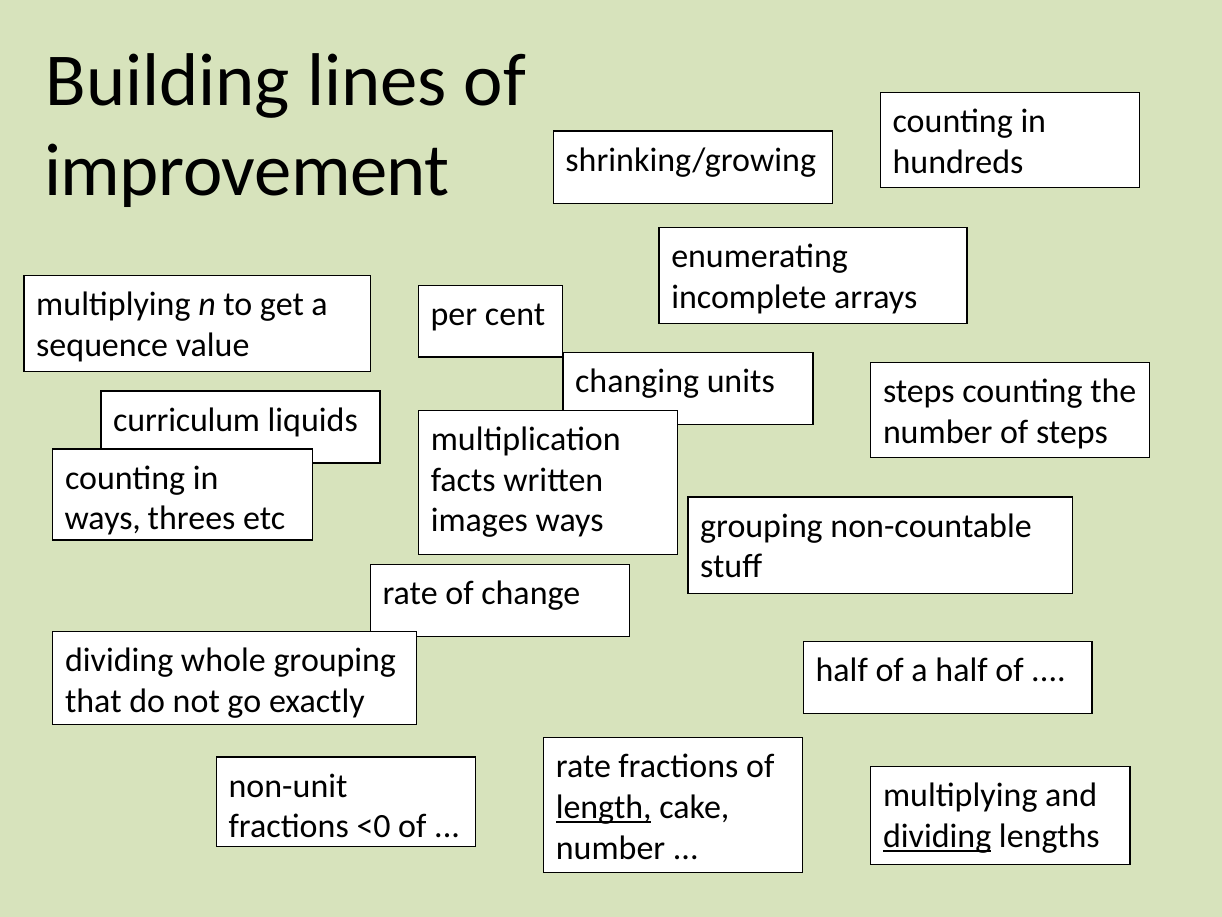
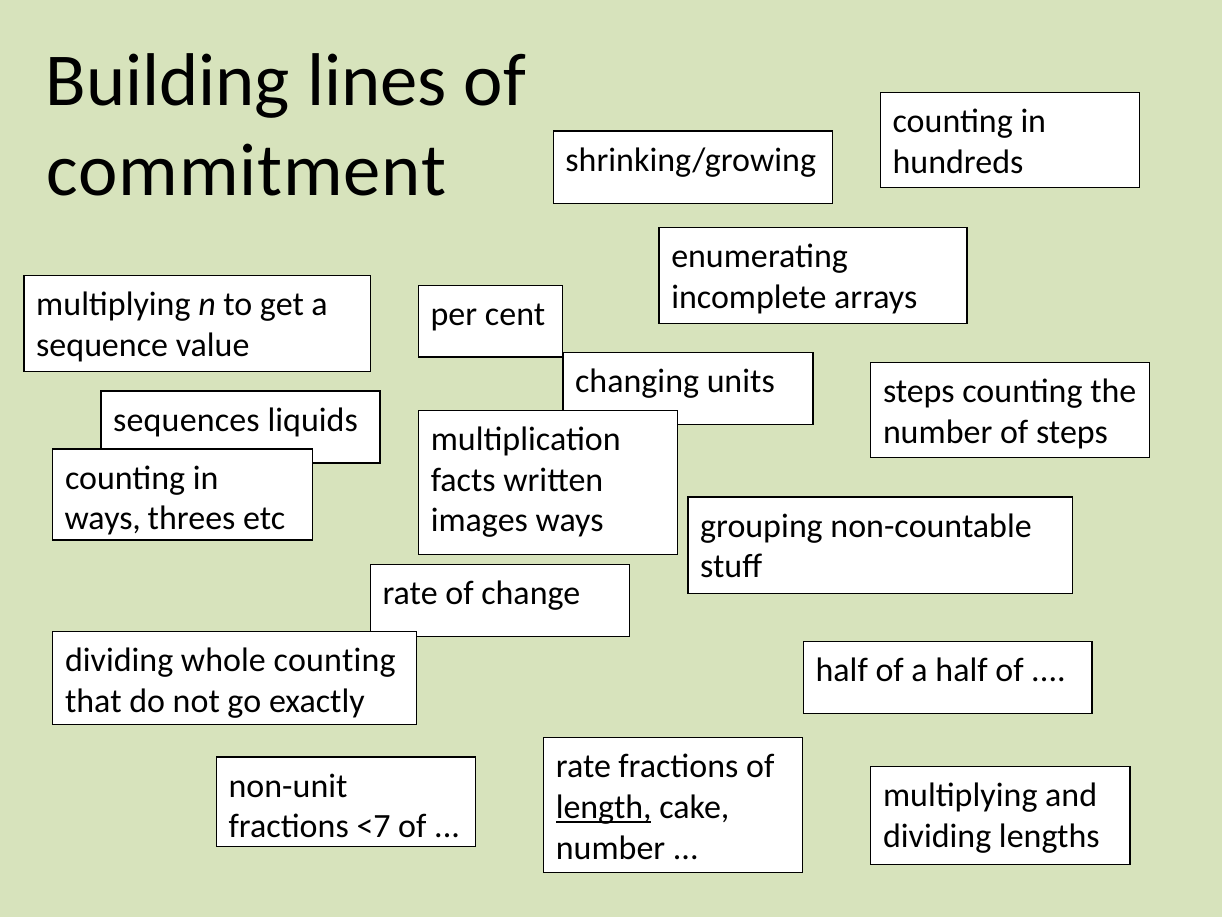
improvement: improvement -> commitment (246, 171)
curriculum: curriculum -> sequences (186, 420)
whole grouping: grouping -> counting (335, 660)
<0: <0 -> <7 (374, 826)
dividing underline: present -> none (937, 836)
